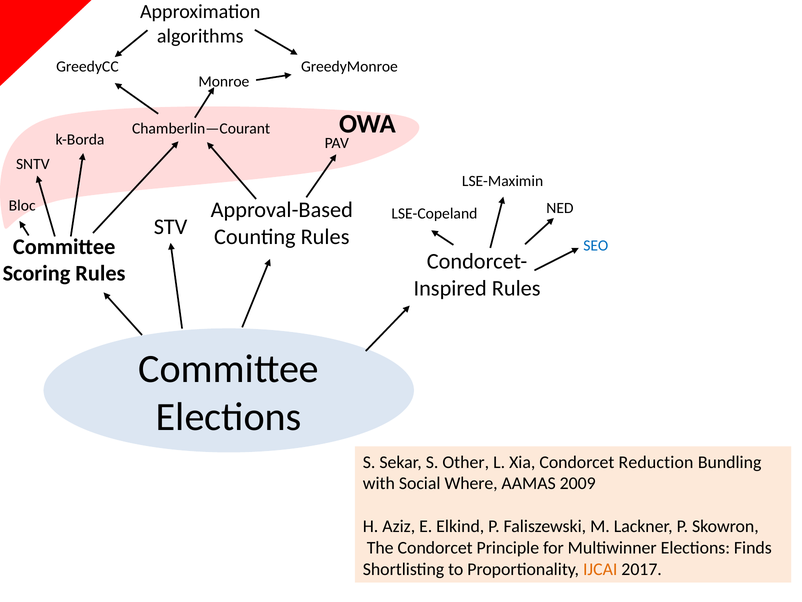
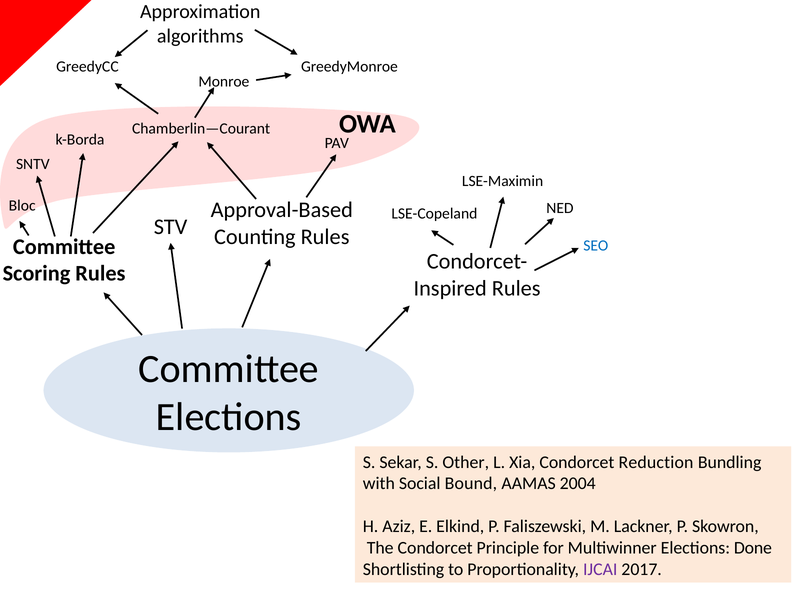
Where: Where -> Bound (471, 483)
2009: 2009 -> 2004 (578, 483)
Finds: Finds -> Done (753, 547)
IJCAI colour: orange -> purple (600, 569)
